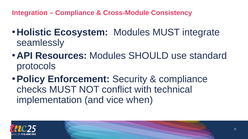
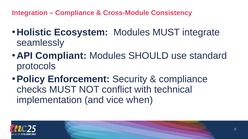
Resources: Resources -> Compliant (61, 56)
